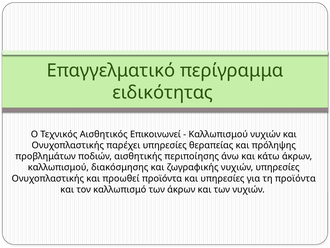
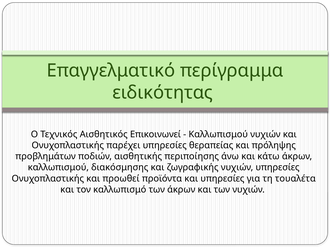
τη προϊόντα: προϊόντα -> τουαλέτα (295, 178)
